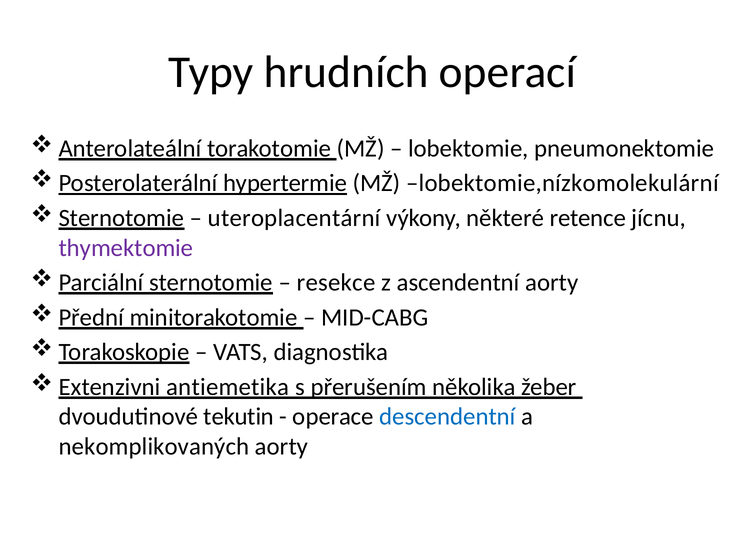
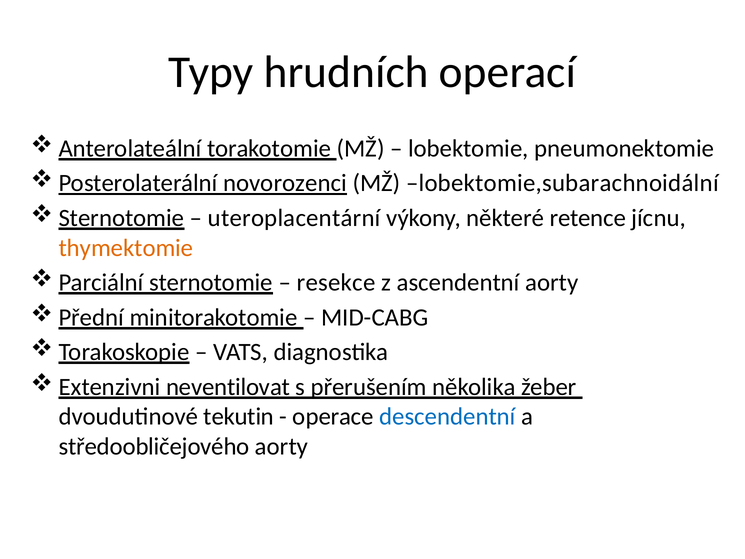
hypertermie: hypertermie -> novorozenci (285, 183)
lobektomie,nízkomolekulární: lobektomie,nízkomolekulární -> lobektomie,subarachnoidální (562, 183)
thymektomie colour: purple -> orange (126, 248)
antiemetika: antiemetika -> neventilovat (228, 387)
nekomplikovaných: nekomplikovaných -> středoobličejového (154, 446)
